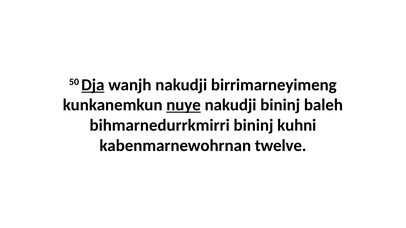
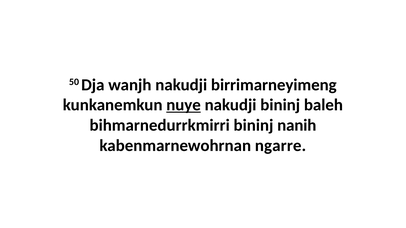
Dja underline: present -> none (93, 85)
kuhni: kuhni -> nanih (297, 126)
twelve: twelve -> ngarre (281, 146)
